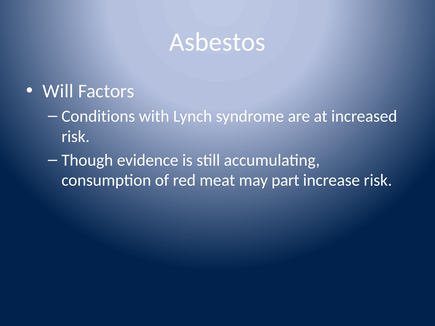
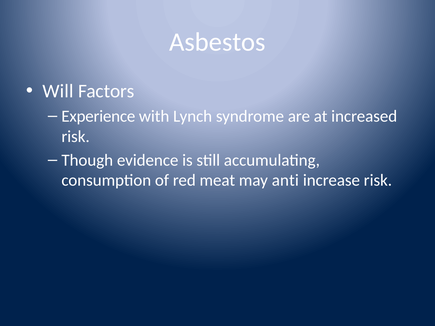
Conditions: Conditions -> Experience (98, 116)
part: part -> anti (285, 181)
